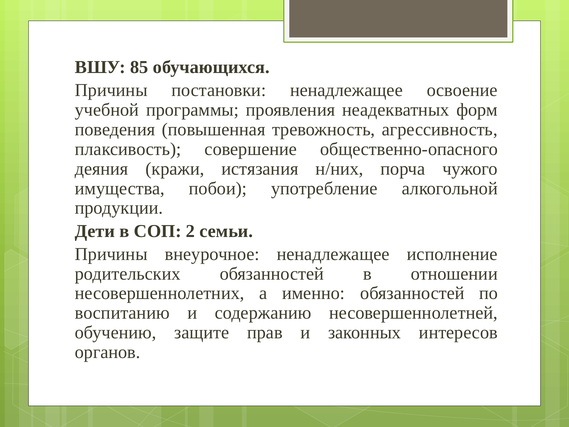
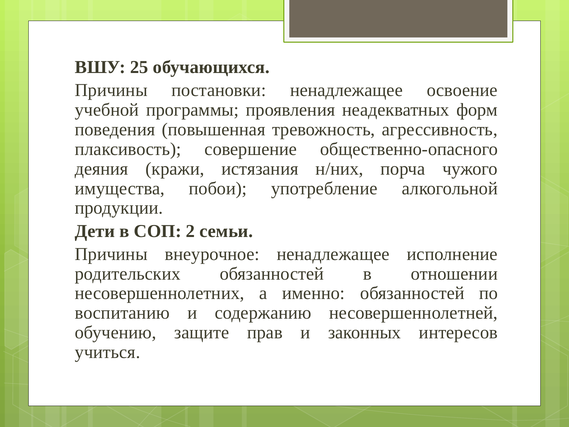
85: 85 -> 25 (139, 67)
органов: органов -> учиться (108, 352)
